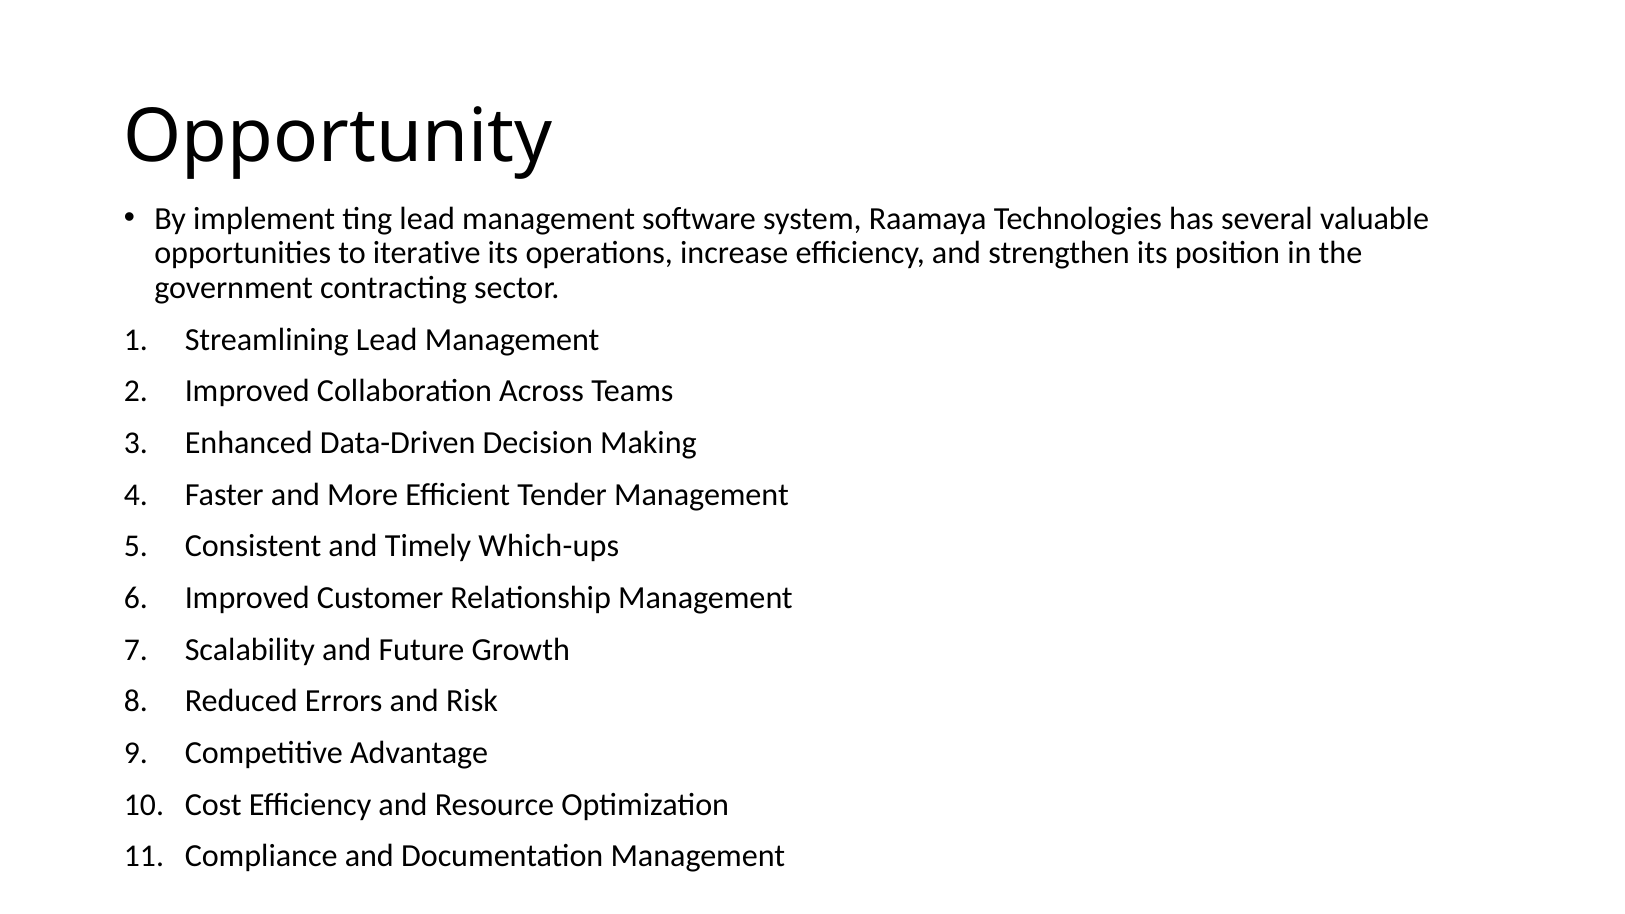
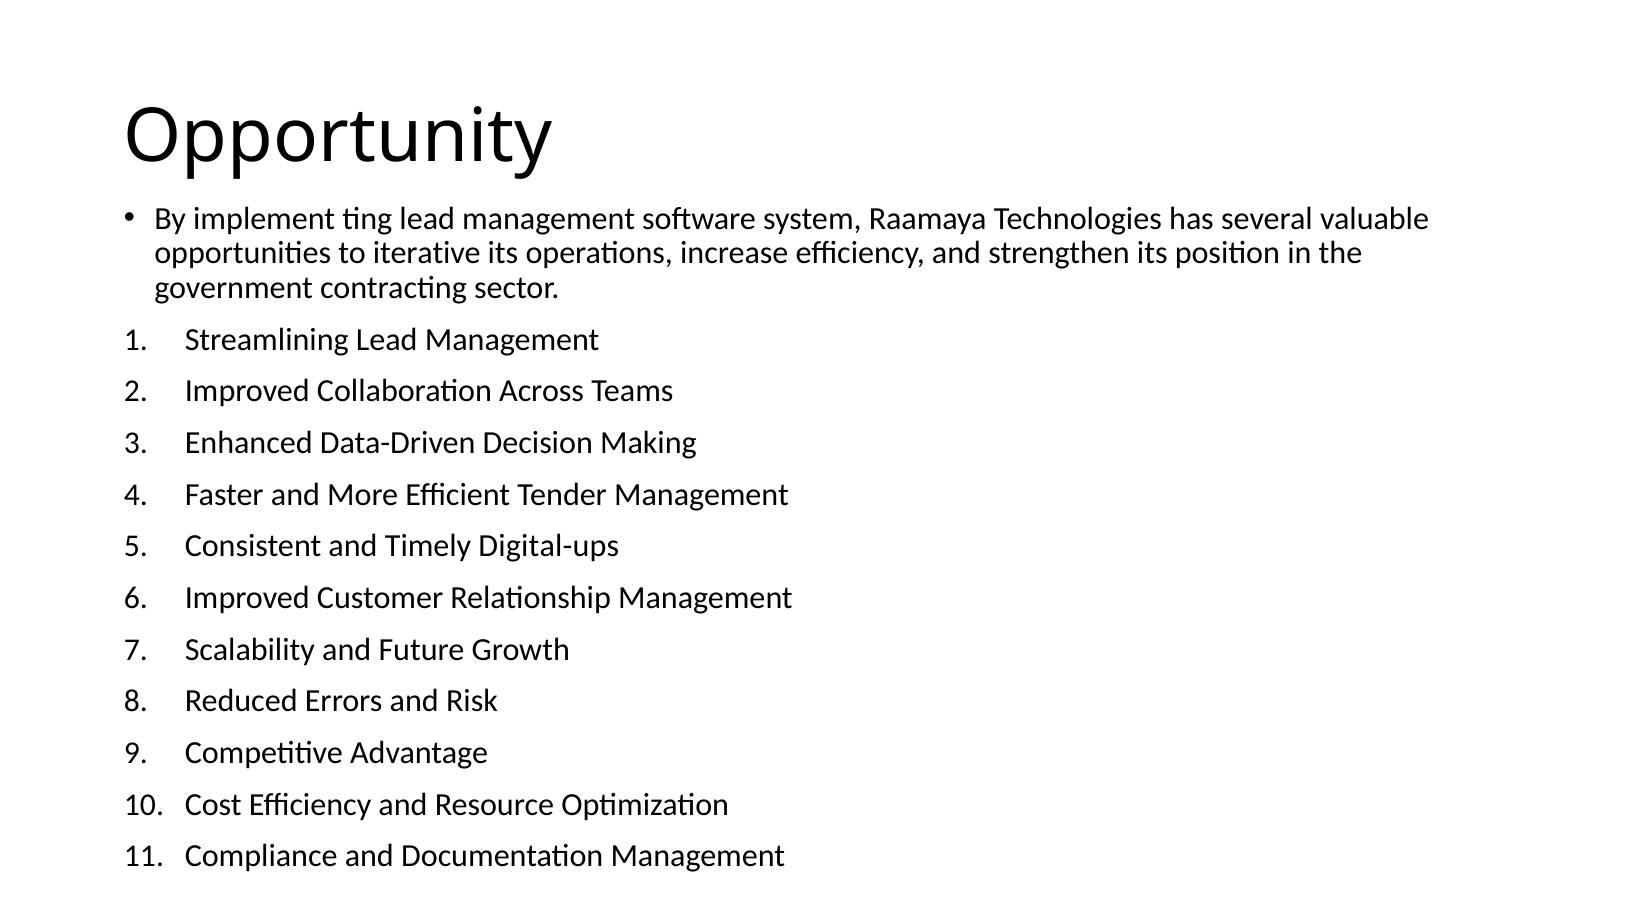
Which-ups: Which-ups -> Digital-ups (549, 546)
